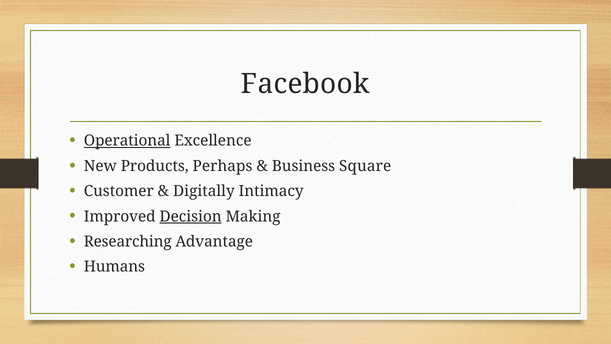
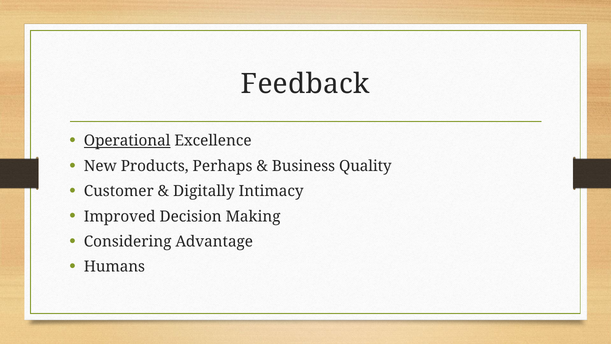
Facebook: Facebook -> Feedback (305, 84)
Square: Square -> Quality (365, 166)
Decision underline: present -> none (191, 216)
Researching: Researching -> Considering (128, 241)
